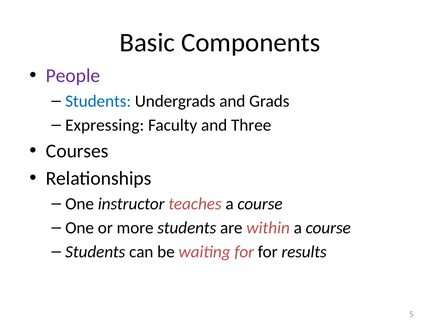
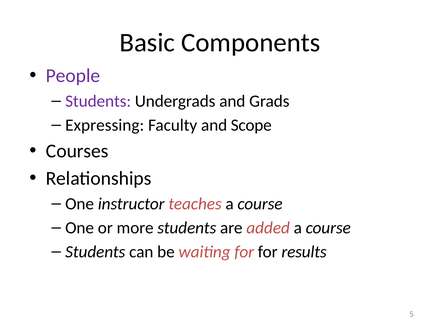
Students colour: blue -> purple (98, 101)
Three: Three -> Scope (251, 125)
within: within -> added (268, 228)
